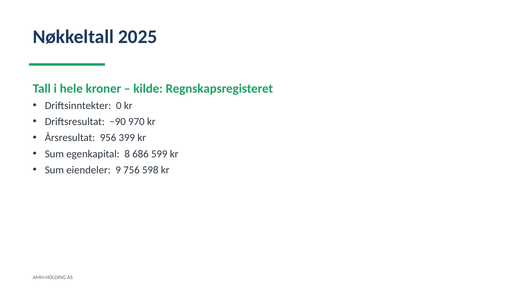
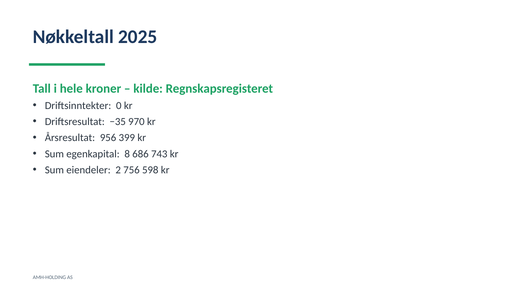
−90: −90 -> −35 (118, 122)
599: 599 -> 743 (159, 154)
9: 9 -> 2 (118, 170)
